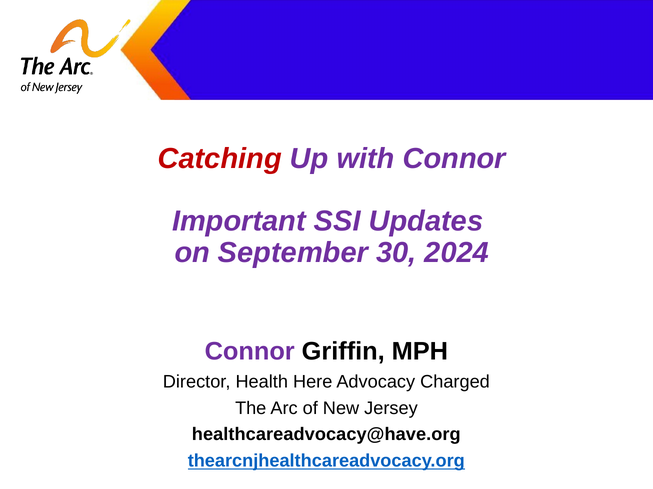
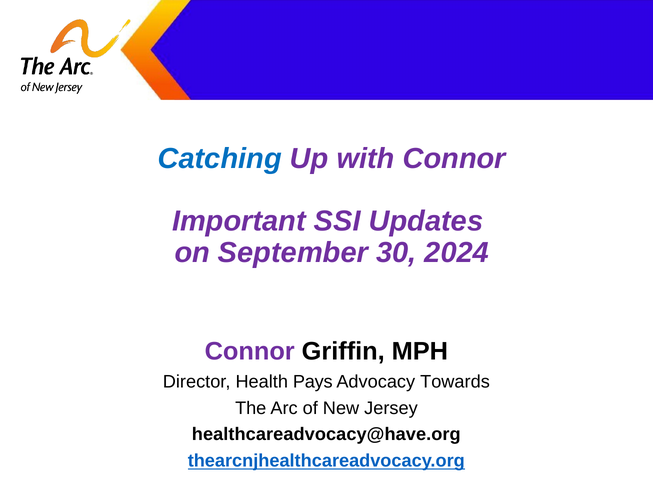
Catching colour: red -> blue (220, 159)
Here: Here -> Pays (313, 382)
Charged: Charged -> Towards (455, 382)
